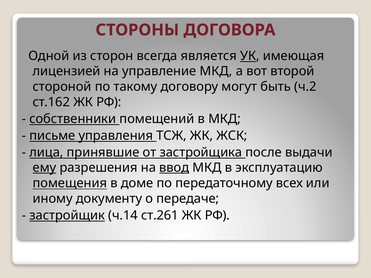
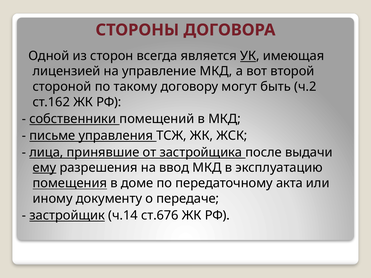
ввод underline: present -> none (174, 168)
всех: всех -> акта (289, 183)
ст.261: ст.261 -> ст.676 (160, 216)
